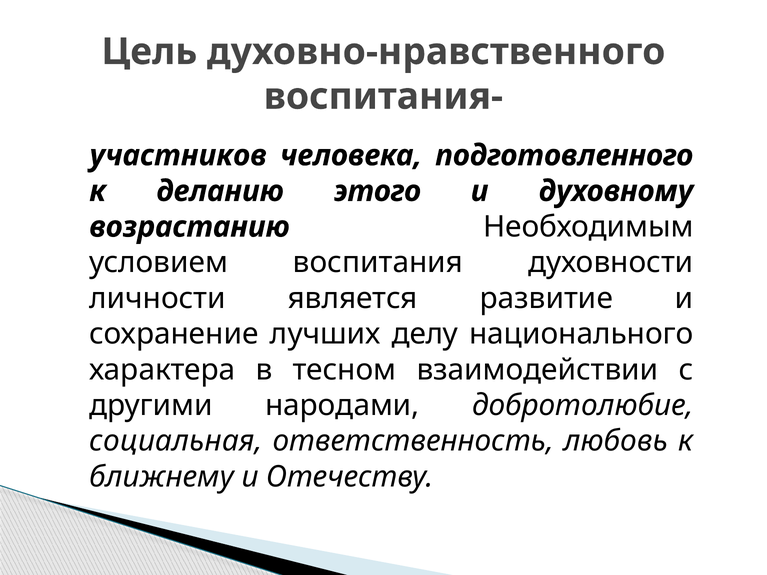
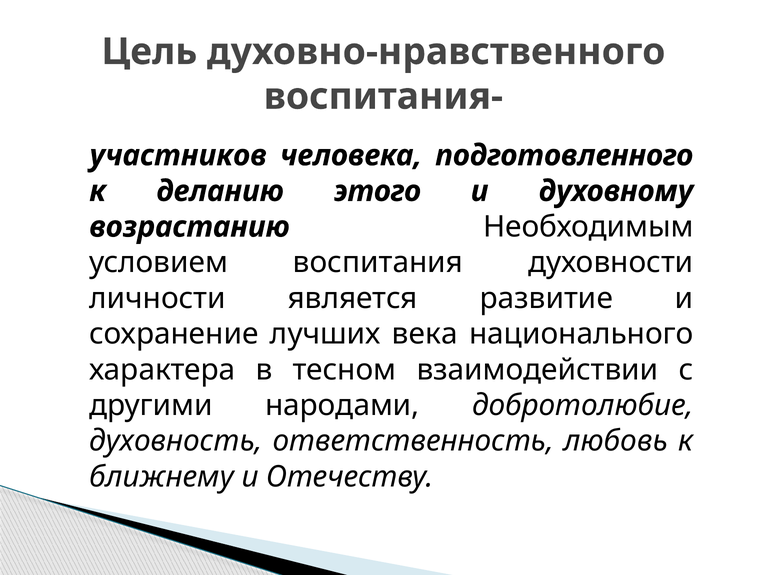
делу: делу -> века (425, 334)
социальная: социальная -> духовность (176, 441)
